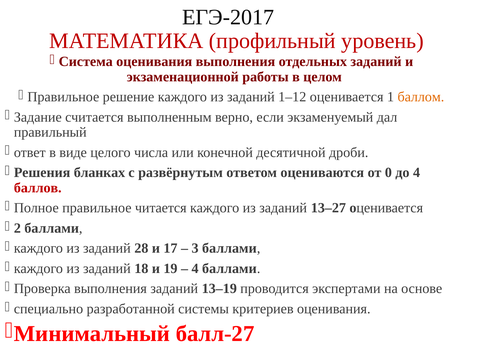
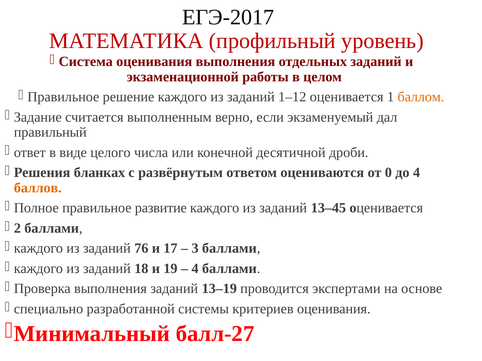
баллов colour: red -> orange (38, 188)
читается: читается -> развитие (161, 208)
13–27: 13–27 -> 13–45 (328, 208)
28: 28 -> 76 (141, 249)
